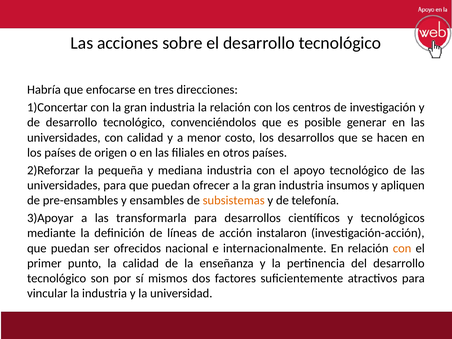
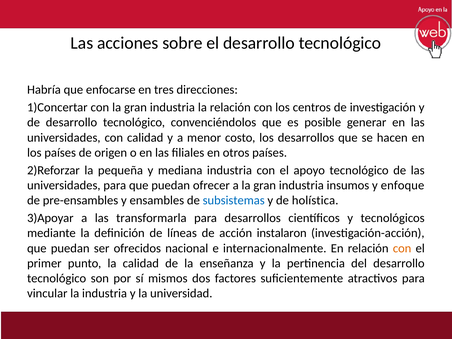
apliquen: apliquen -> enfoque (403, 185)
subsistemas colour: orange -> blue (234, 200)
telefonía: telefonía -> holística (315, 200)
